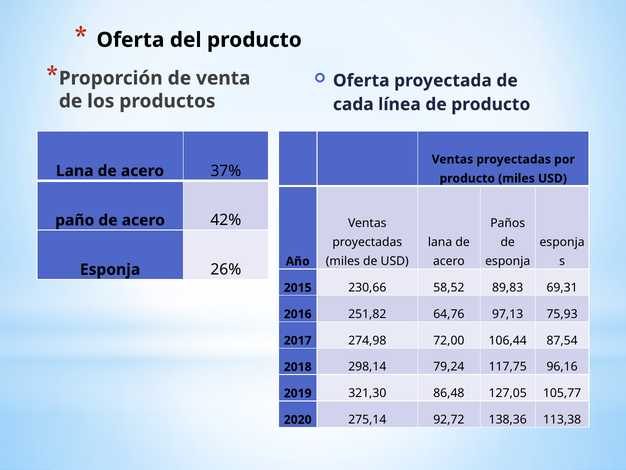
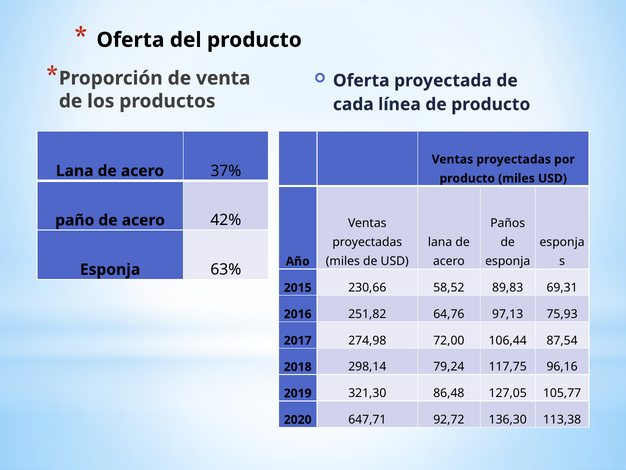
26%: 26% -> 63% (226, 269)
275,14: 275,14 -> 647,71 (367, 419)
138,36: 138,36 -> 136,30 (508, 419)
